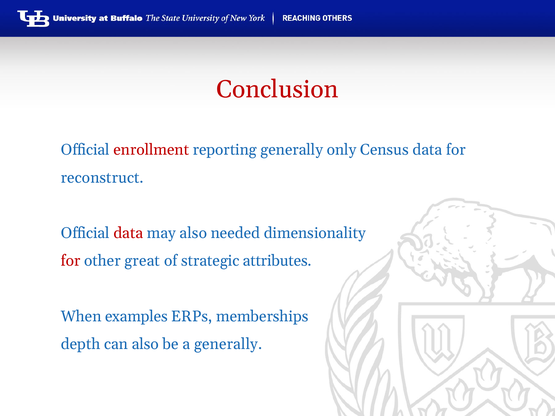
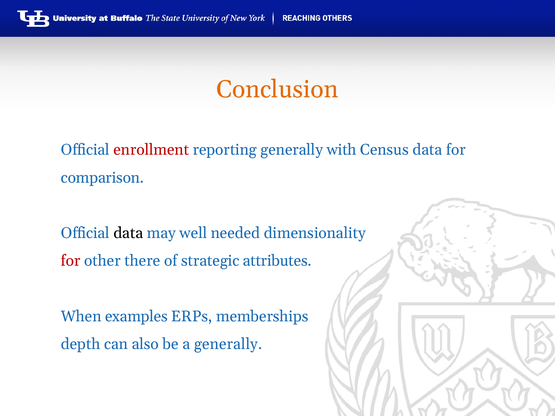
Conclusion colour: red -> orange (277, 90)
only: only -> with (342, 150)
reconstruct: reconstruct -> comparison (102, 178)
data colour: red -> black (128, 233)
may also: also -> well (193, 233)
great: great -> there (142, 261)
